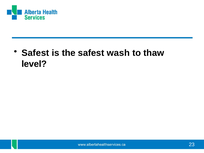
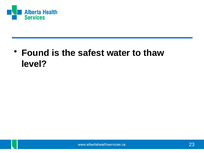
Safest: Safest -> Found (35, 53)
wash: wash -> water (118, 53)
